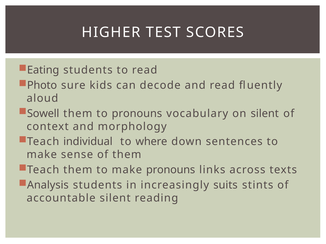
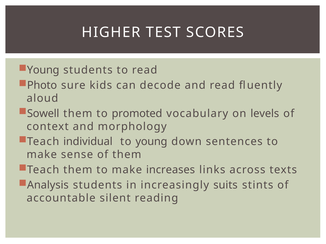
Eating: Eating -> Young (43, 70)
to pronouns: pronouns -> promoted (137, 114)
on silent: silent -> levels (265, 114)
to where: where -> young (151, 142)
make pronouns: pronouns -> increases (171, 170)
